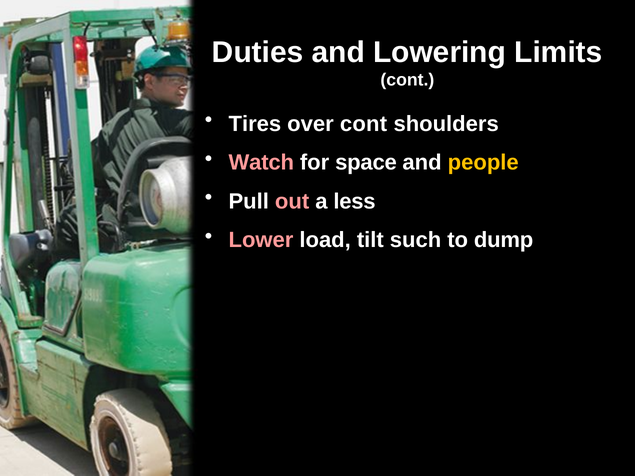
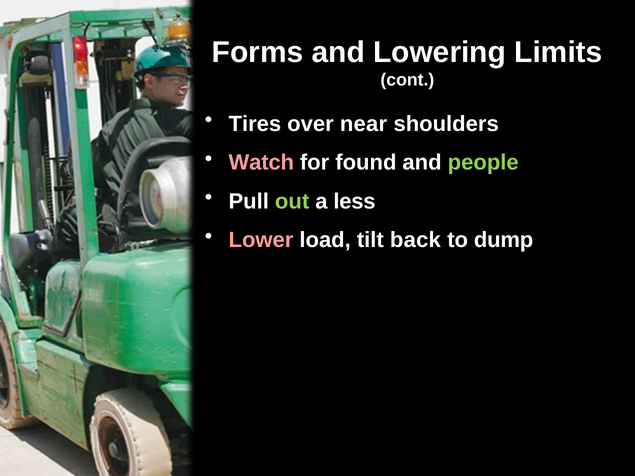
Duties: Duties -> Forms (258, 52)
over cont: cont -> near (364, 124)
space: space -> found (366, 163)
people colour: yellow -> light green (483, 163)
out colour: pink -> light green (292, 202)
such: such -> back (415, 240)
